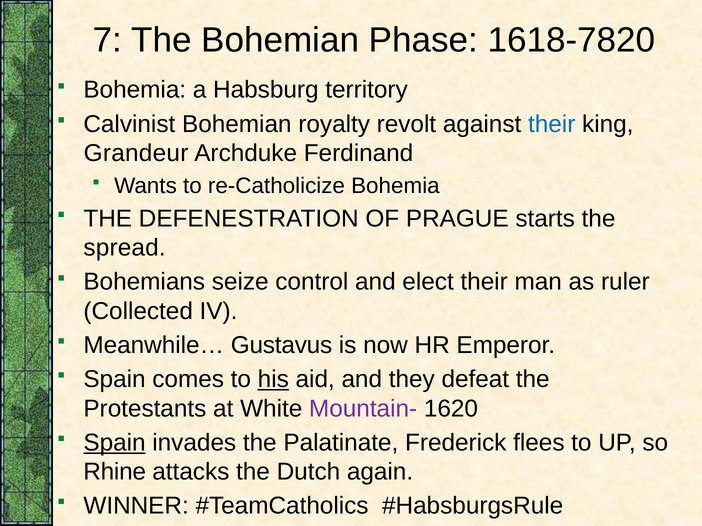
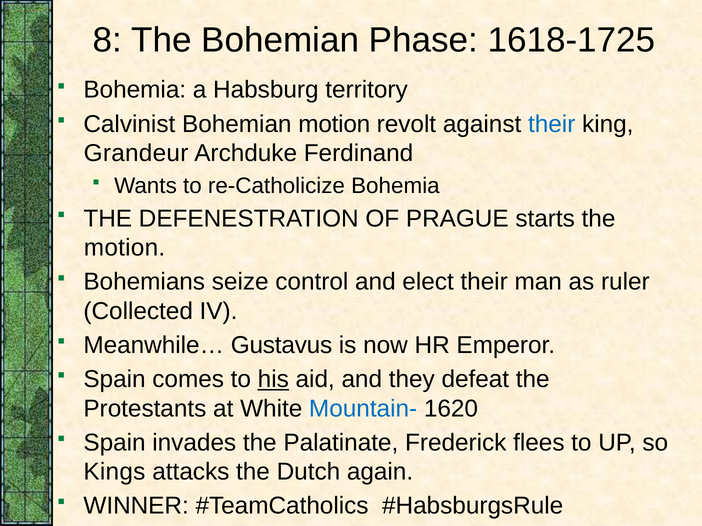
7: 7 -> 8 (107, 40)
1618-7820: 1618-7820 -> 1618-1725 (572, 40)
Bohemian royalty: royalty -> motion (334, 124)
spread: spread -> motion (125, 248)
Mountain- colour: purple -> blue (363, 409)
Spain underline: present -> none (115, 443)
Rhine: Rhine -> Kings (114, 472)
